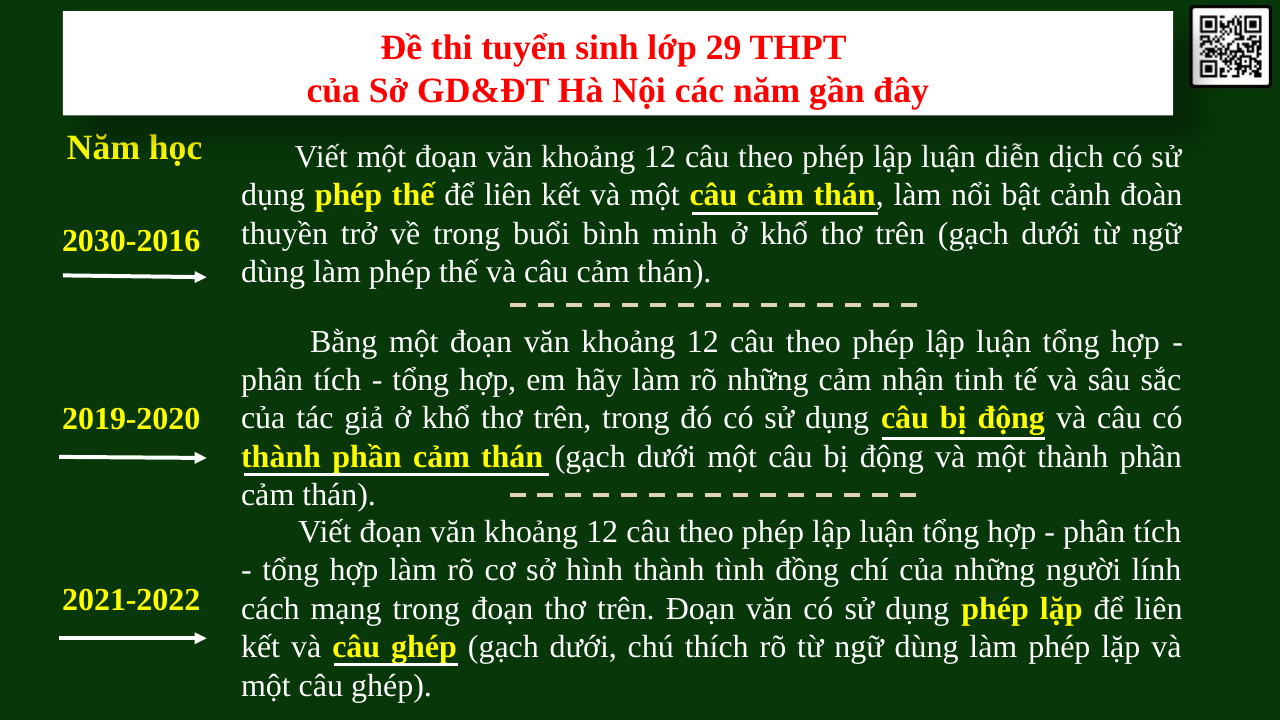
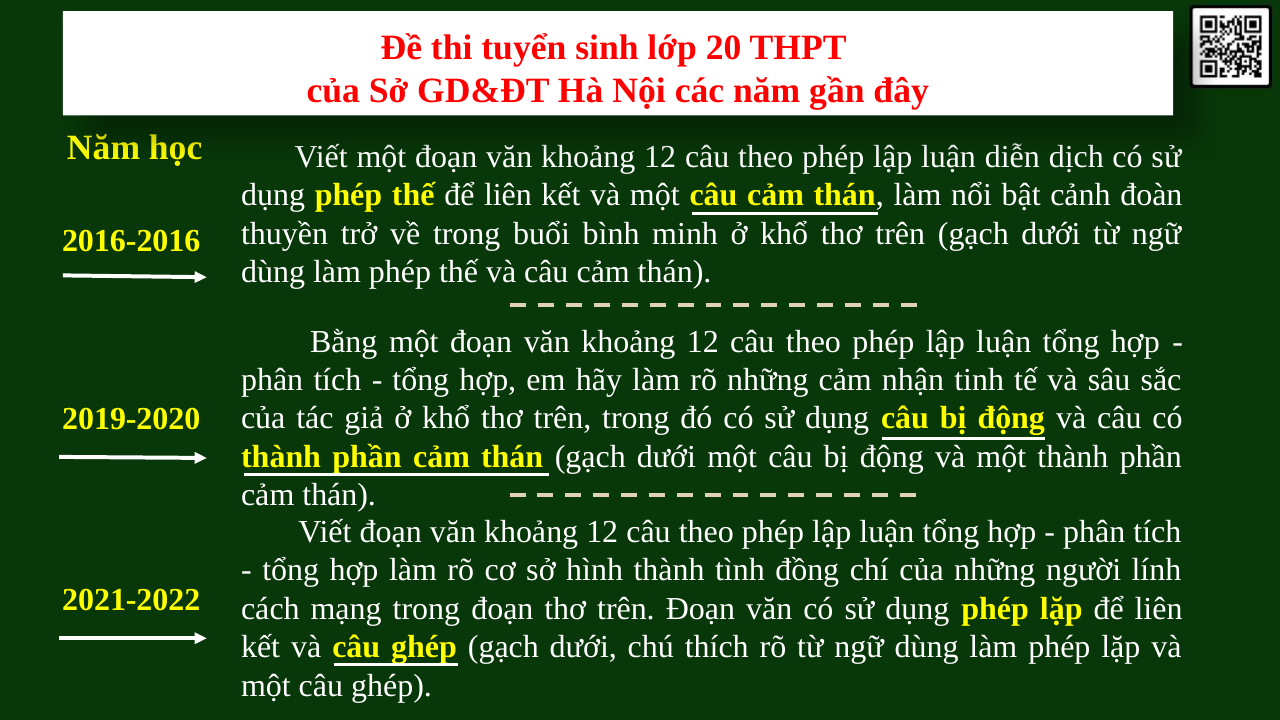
29: 29 -> 20 (724, 48)
2030-2016: 2030-2016 -> 2016-2016 (131, 241)
